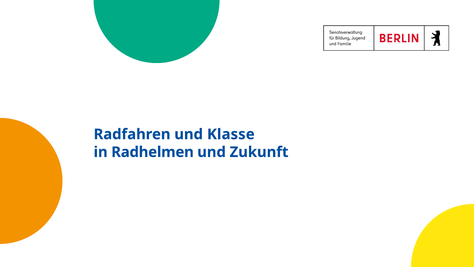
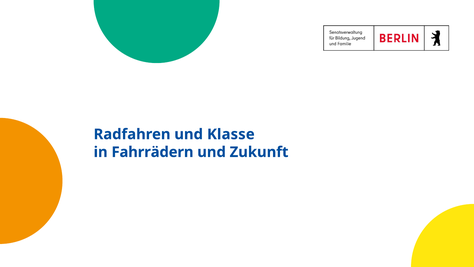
Radhelmen: Radhelmen -> Fahrrädern (153, 152)
